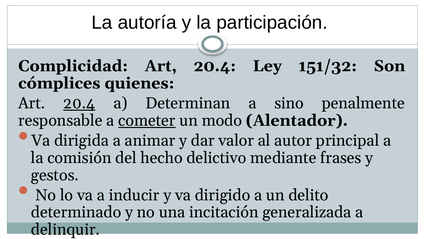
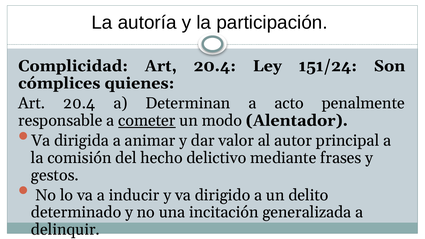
151/32: 151/32 -> 151/24 (328, 66)
20.4 underline: present -> none (79, 103)
sino: sino -> acto (289, 103)
